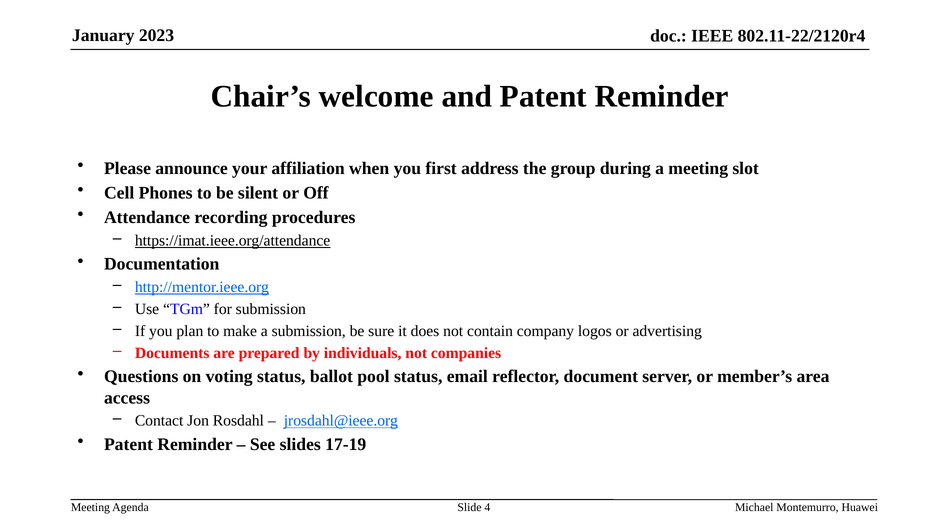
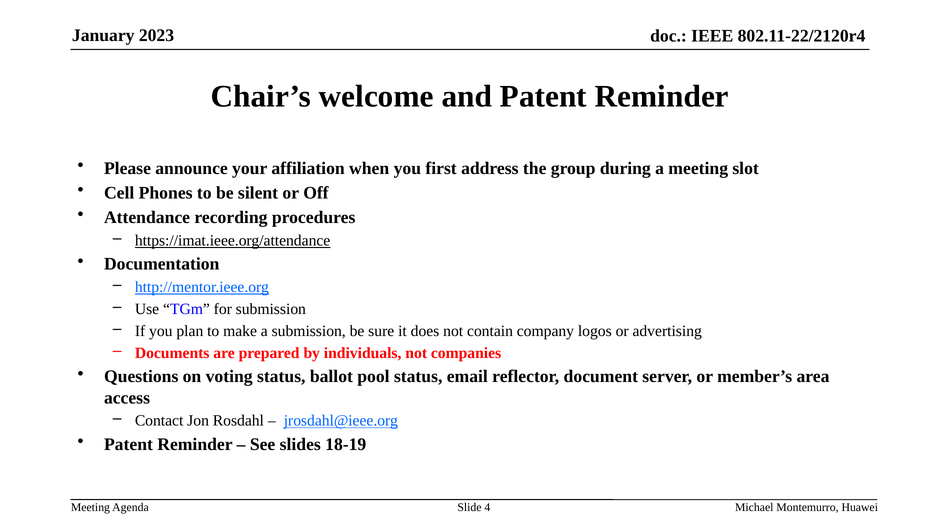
17-19: 17-19 -> 18-19 (346, 444)
